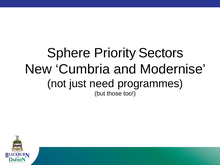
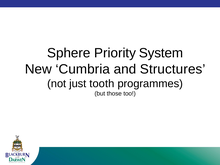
Sectors: Sectors -> System (161, 53)
Modernise: Modernise -> Structures (173, 69)
need: need -> tooth (102, 84)
